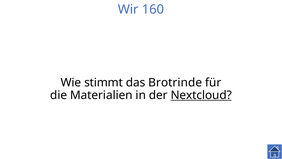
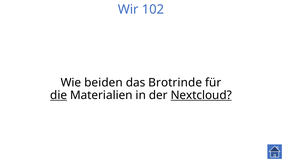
160: 160 -> 102 (153, 9)
stimmt: stimmt -> beiden (103, 82)
die underline: none -> present (59, 95)
